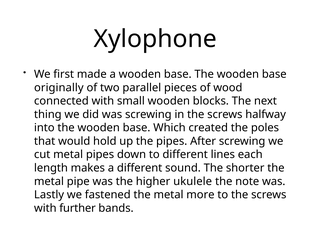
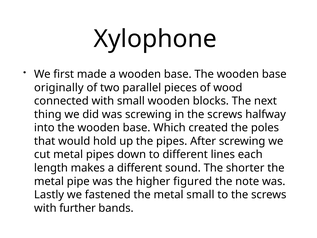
ukulele: ukulele -> figured (193, 181)
metal more: more -> small (200, 195)
